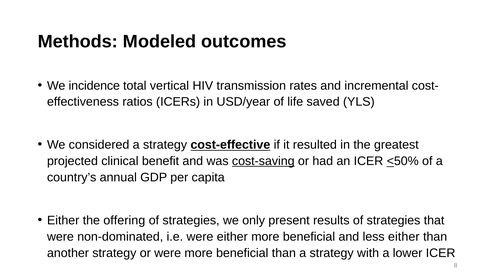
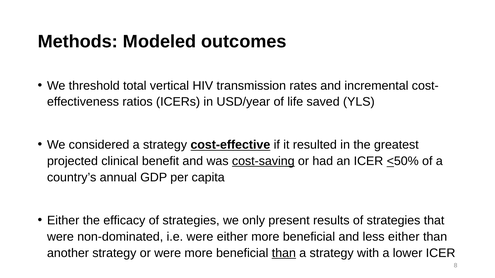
incidence: incidence -> threshold (94, 86)
offering: offering -> efficacy (124, 221)
than underline: none -> present (284, 253)
